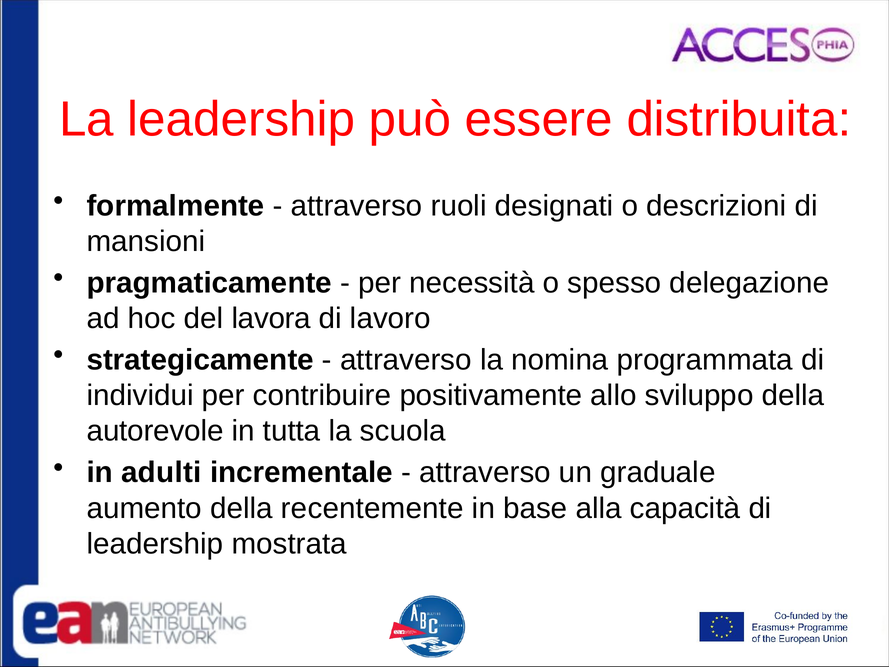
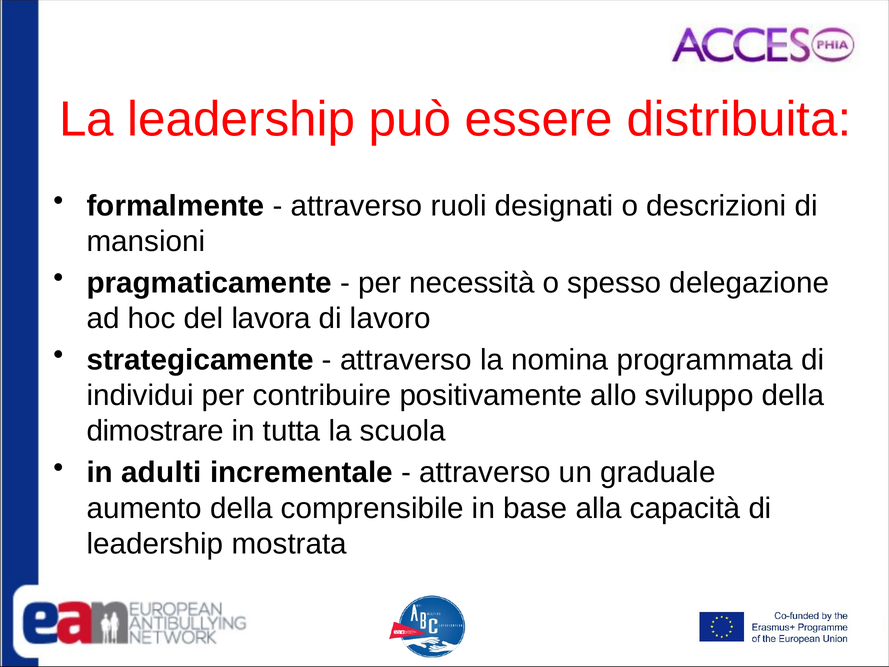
autorevole: autorevole -> dimostrare (155, 431)
recentemente: recentemente -> comprensibile (372, 508)
